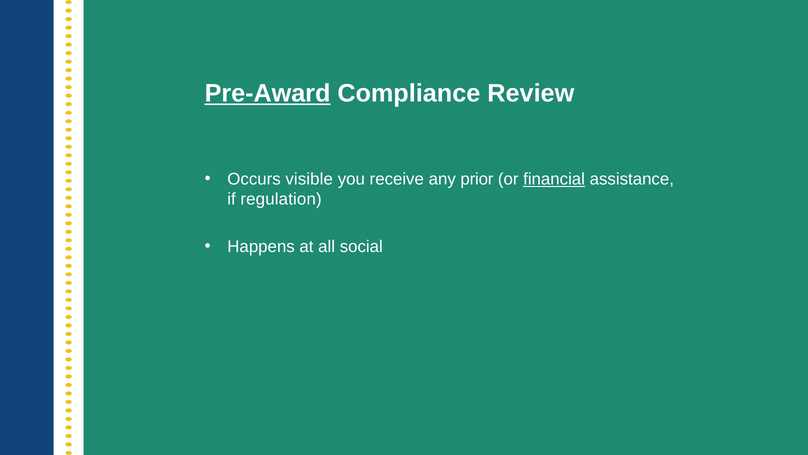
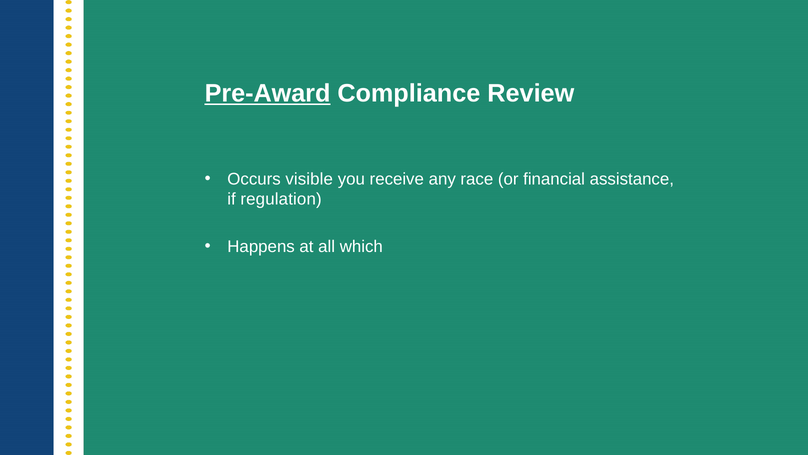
prior: prior -> race (477, 179)
financial underline: present -> none (554, 179)
social: social -> which (361, 246)
